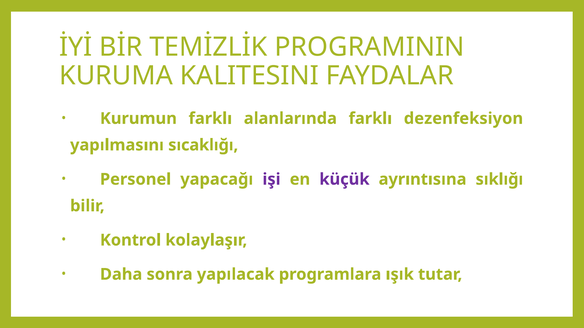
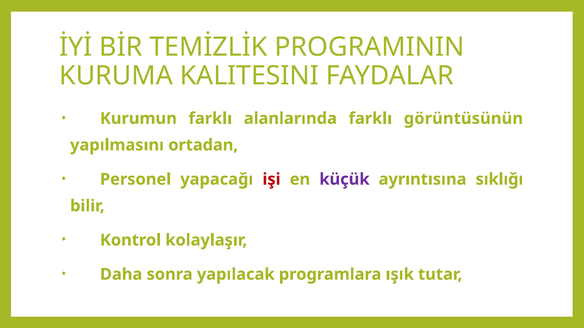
dezenfeksiyon: dezenfeksiyon -> görüntüsünün (463, 119)
sıcaklığı: sıcaklığı -> ortadan (203, 145)
işi colour: purple -> red (272, 180)
